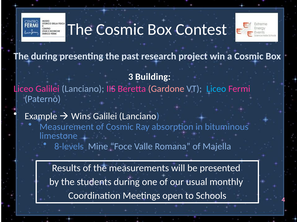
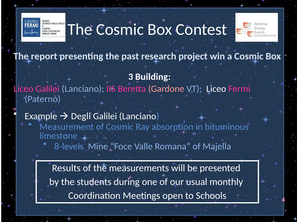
The during: during -> report (44, 56)
Liceo colour: light blue -> white (216, 89)
Wins: Wins -> Degli (81, 116)
